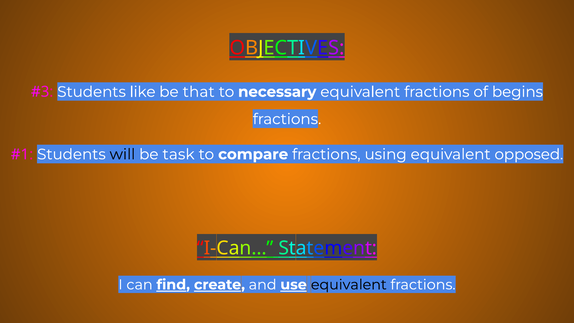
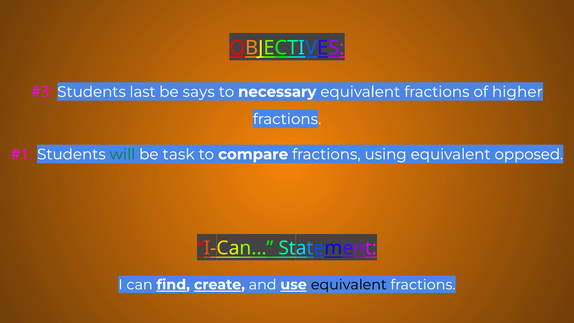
like: like -> last (143, 92)
that: that -> says (199, 92)
begins: begins -> higher (517, 92)
will colour: black -> green (122, 154)
